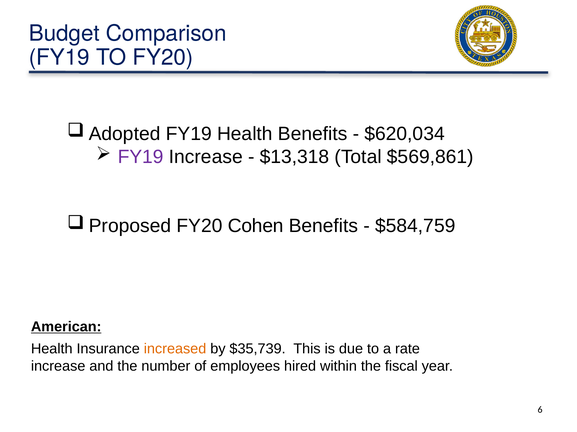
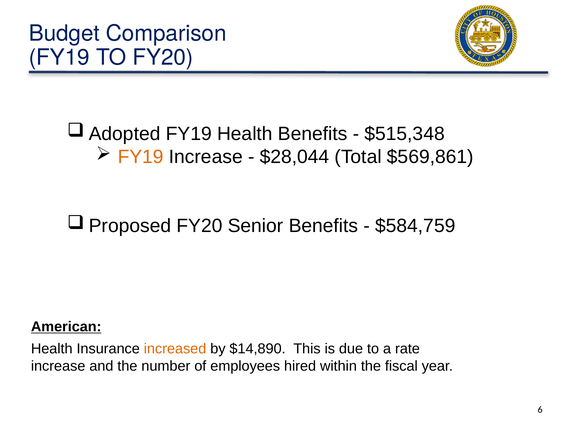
$620,034: $620,034 -> $515,348 (405, 134)
FY19 colour: purple -> orange (141, 157)
$13,318: $13,318 -> $28,044 (295, 157)
Cohen: Cohen -> Senior (256, 226)
$35,739: $35,739 -> $14,890 (258, 349)
